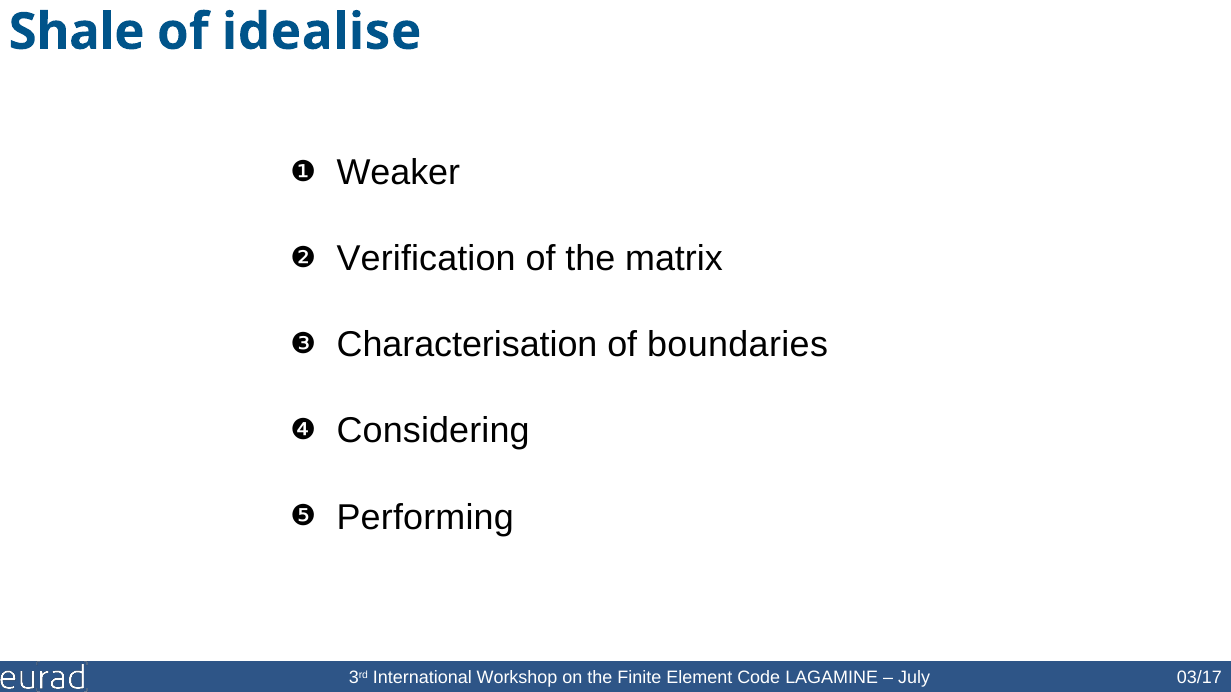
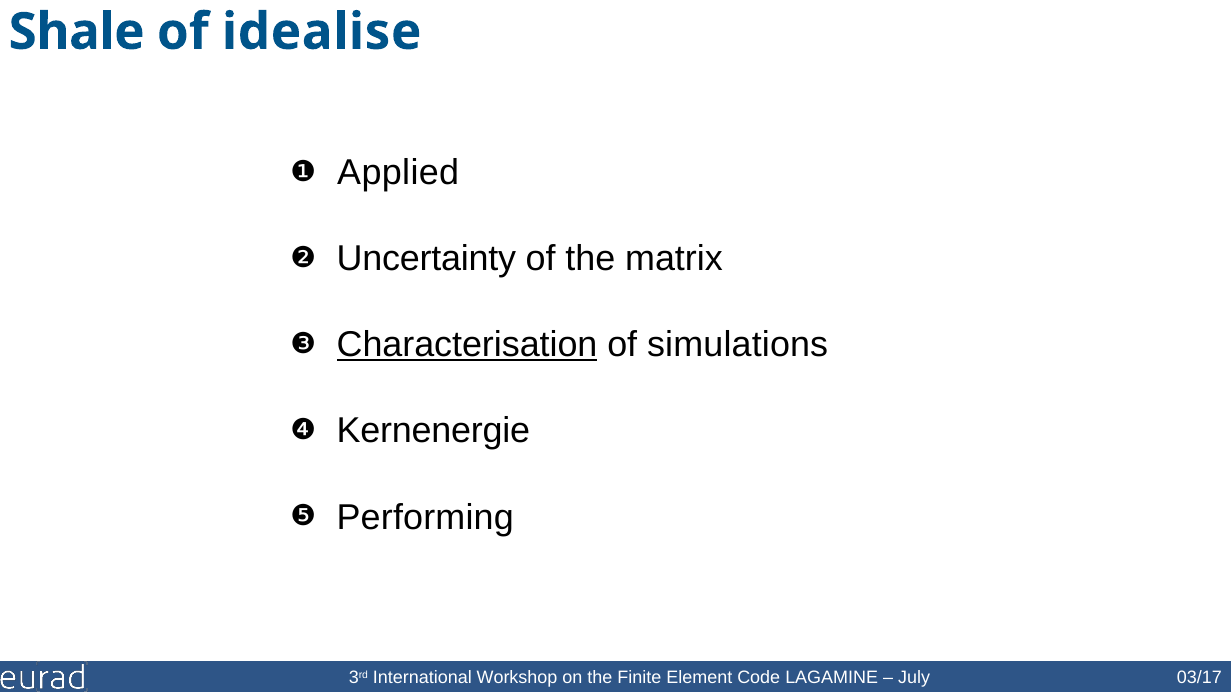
Weaker: Weaker -> Applied (398, 173)
Verification: Verification -> Uncertainty (426, 259)
Characterisation underline: none -> present (467, 345)
boundaries: boundaries -> simulations (738, 345)
Considering: Considering -> Kernenergie (433, 431)
